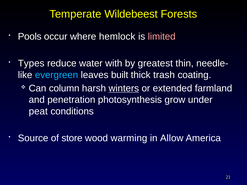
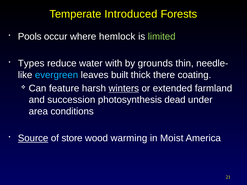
Wildebeest: Wildebeest -> Introduced (131, 14)
limited colour: pink -> light green (162, 36)
greatest: greatest -> grounds (155, 63)
trash: trash -> there (164, 75)
column: column -> feature (64, 88)
penetration: penetration -> succession (71, 100)
grow: grow -> dead (175, 100)
peat: peat -> area (38, 111)
Source underline: none -> present (33, 138)
Allow: Allow -> Moist (172, 138)
